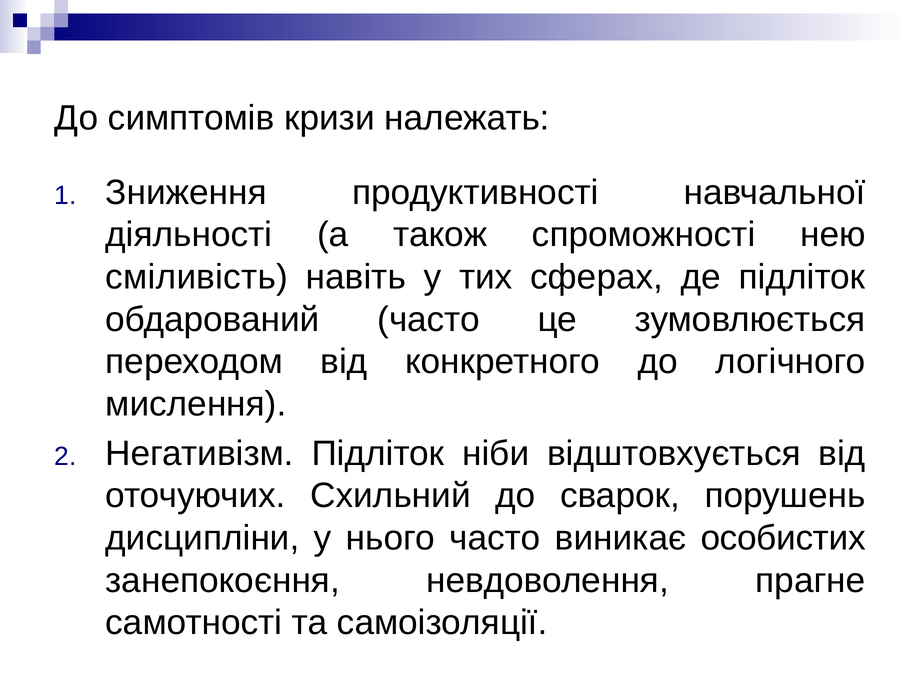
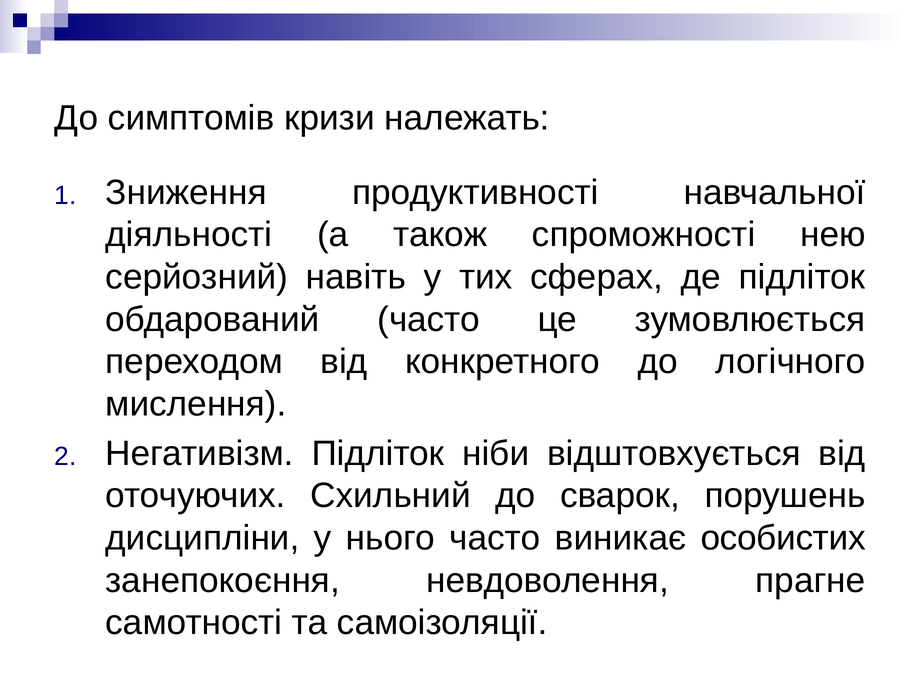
сміливість: сміливість -> серйозний (197, 277)
